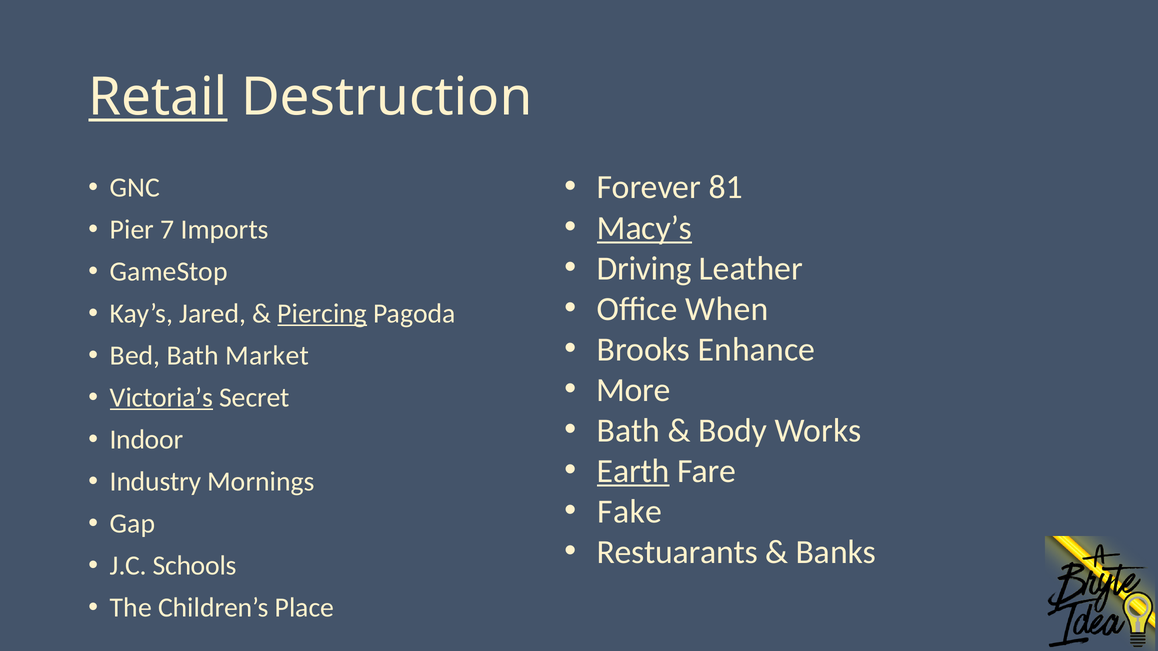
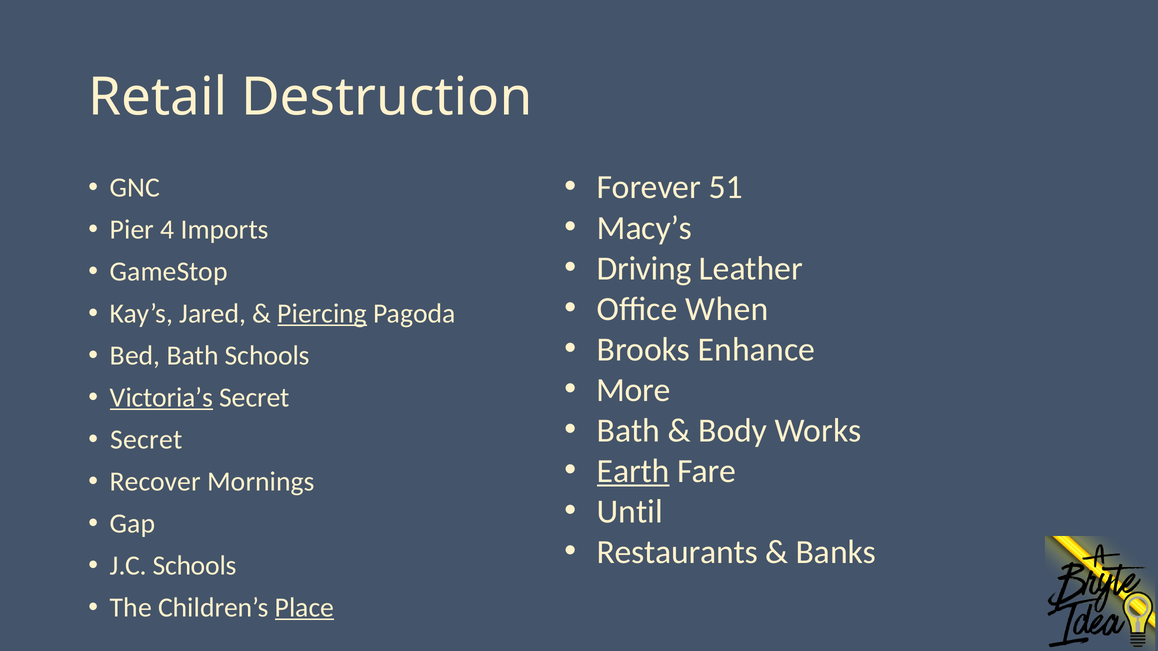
Retail underline: present -> none (158, 97)
81: 81 -> 51 (726, 187)
Macy’s underline: present -> none (644, 228)
7: 7 -> 4 (167, 230)
Bath Market: Market -> Schools (267, 356)
Indoor: Indoor -> Secret (146, 440)
Industry: Industry -> Recover (155, 482)
Fake: Fake -> Until (630, 512)
Restuarants: Restuarants -> Restaurants (677, 552)
Place underline: none -> present (304, 608)
